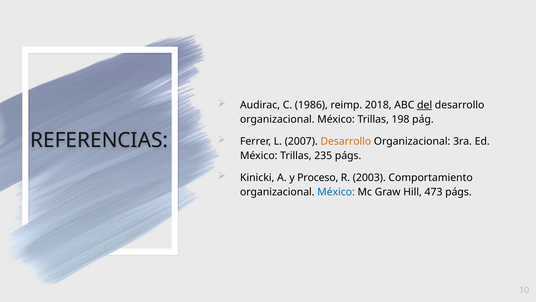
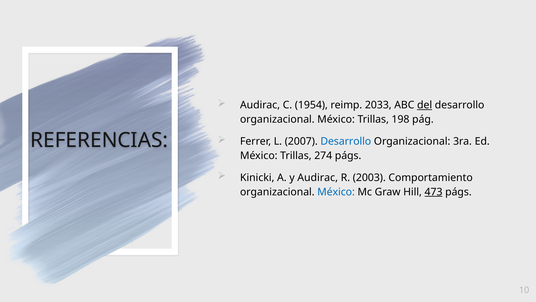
1986: 1986 -> 1954 (311, 105)
2018: 2018 -> 2033 (378, 105)
Desarrollo colour: orange -> blue (346, 141)
235: 235 -> 274 (323, 155)
y Proceso: Proceso -> Audirac (318, 177)
473 underline: none -> present (434, 192)
